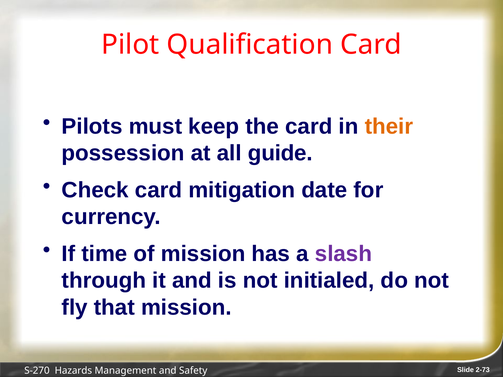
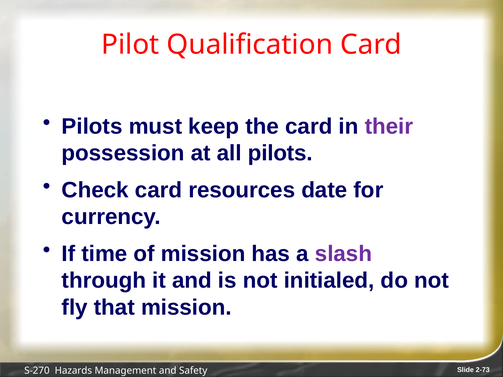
their colour: orange -> purple (389, 126)
all guide: guide -> pilots (280, 153)
mitigation: mitigation -> resources (242, 190)
